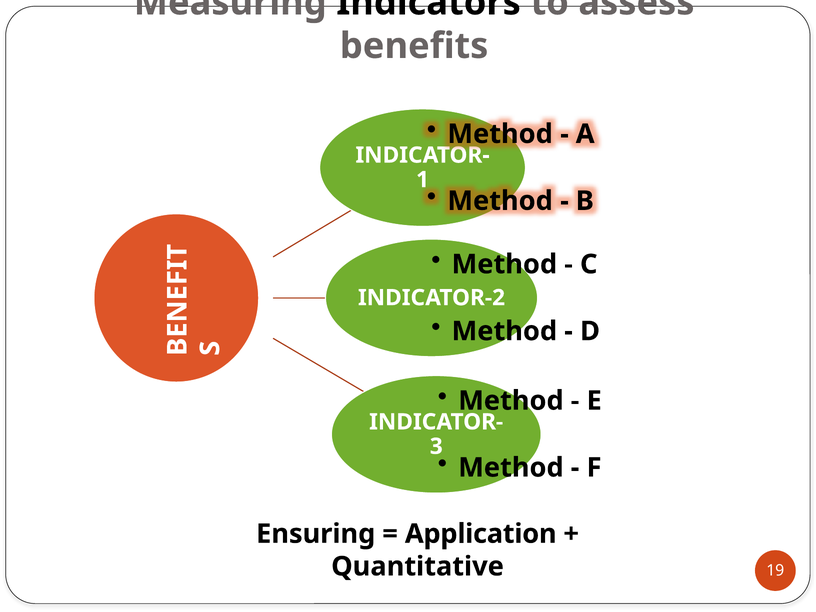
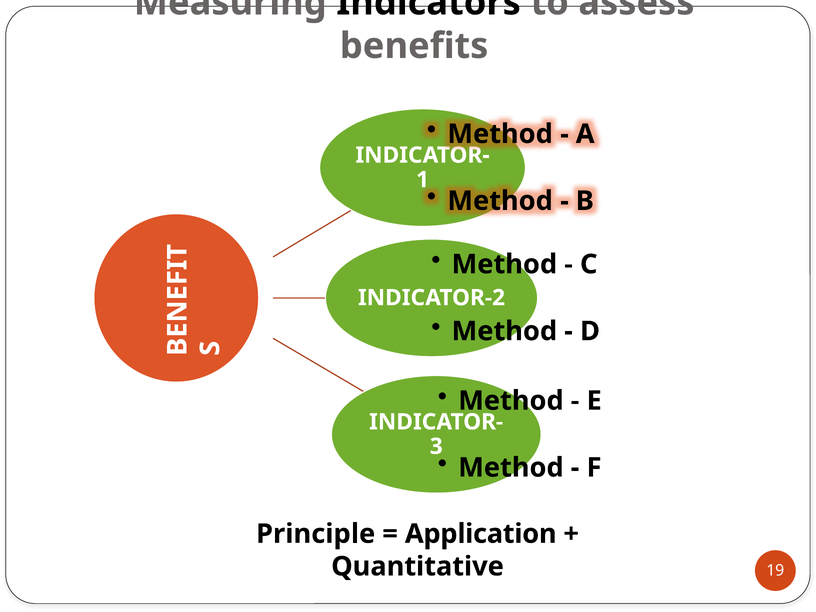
Ensuring: Ensuring -> Principle (316, 534)
